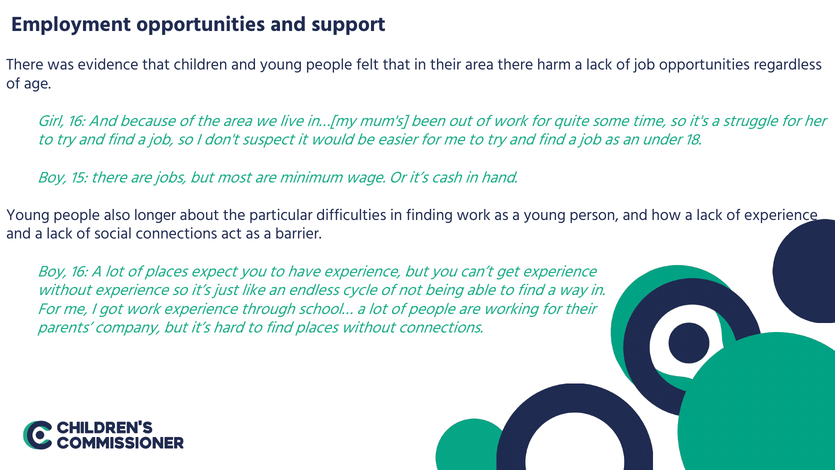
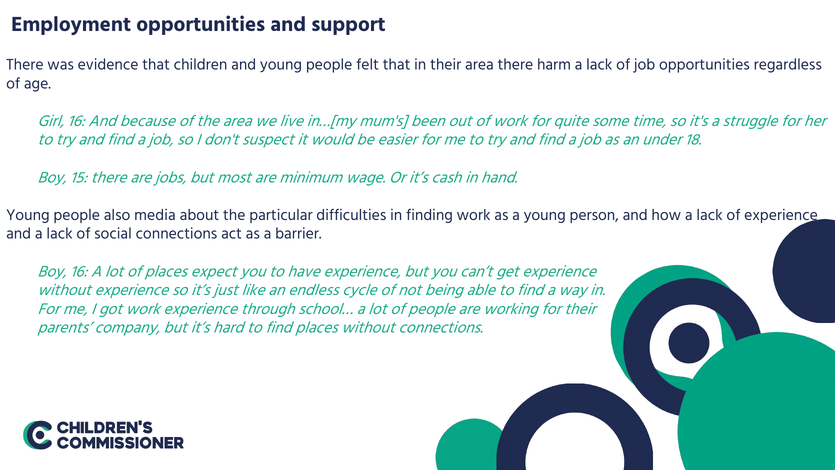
longer: longer -> media (155, 215)
